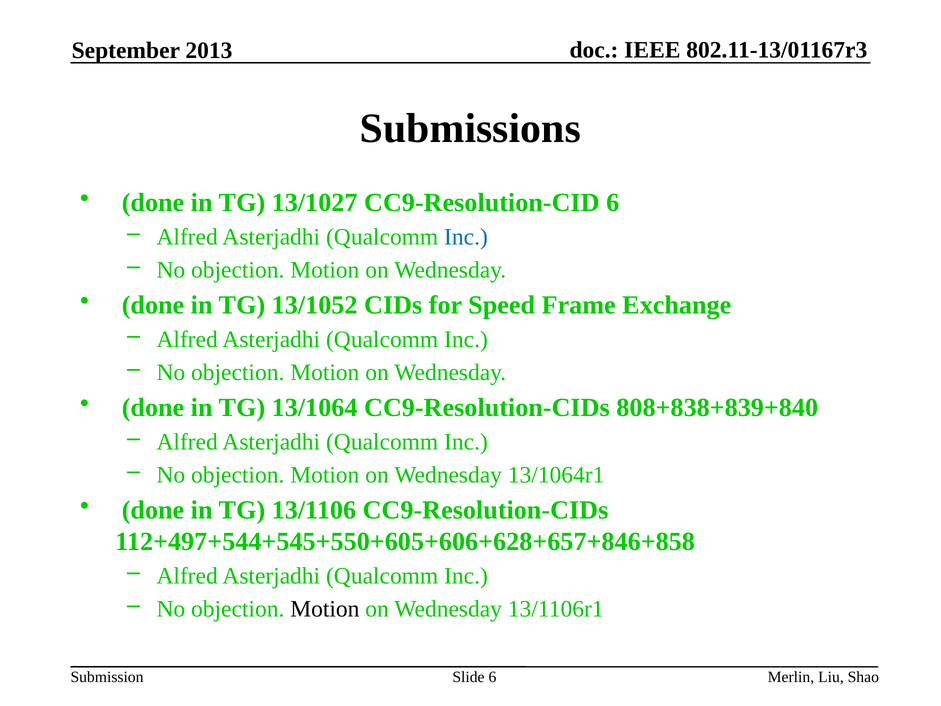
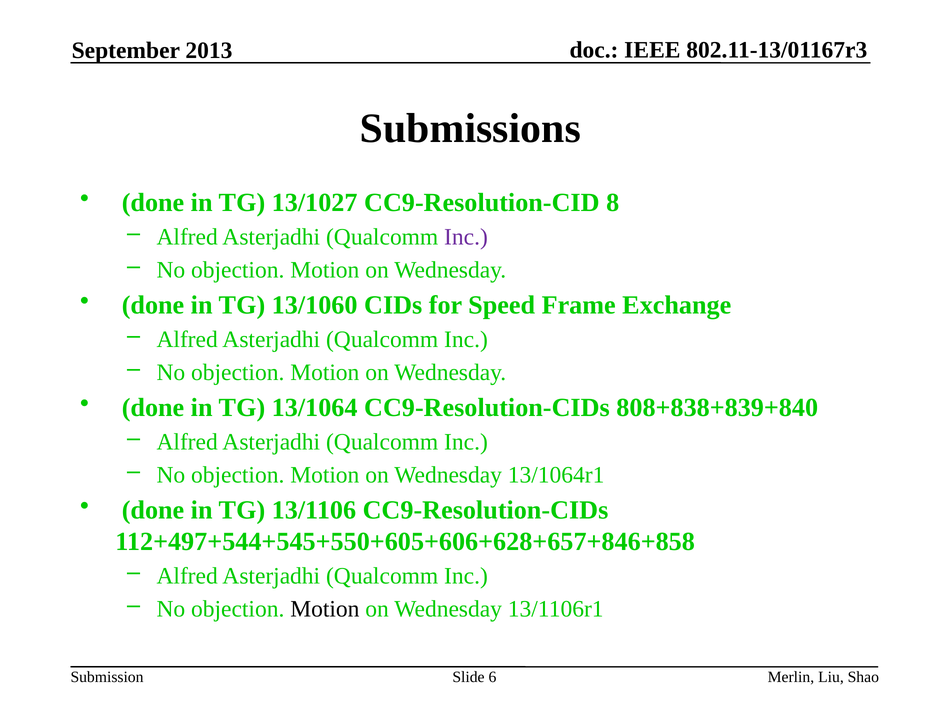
CC9-Resolution-CID 6: 6 -> 8 (613, 203)
Inc colour: blue -> purple (466, 237)
13/1052: 13/1052 -> 13/1060 (315, 305)
